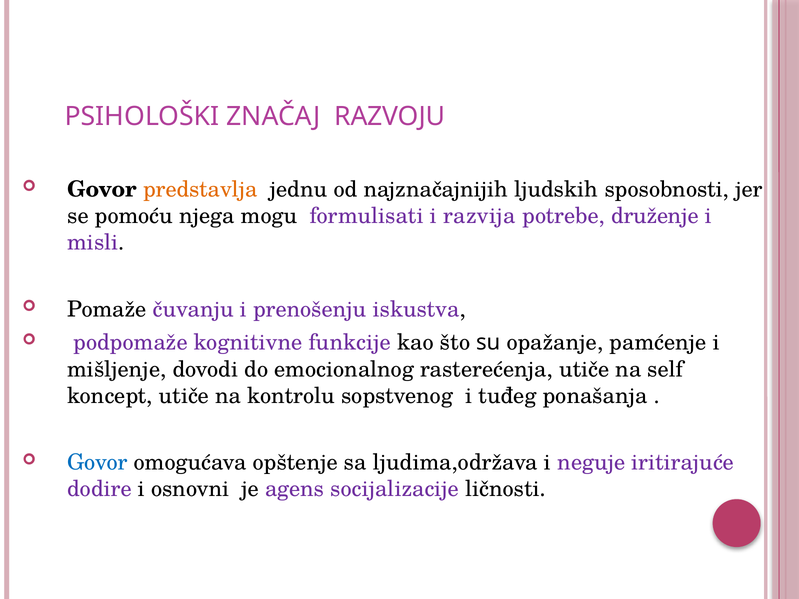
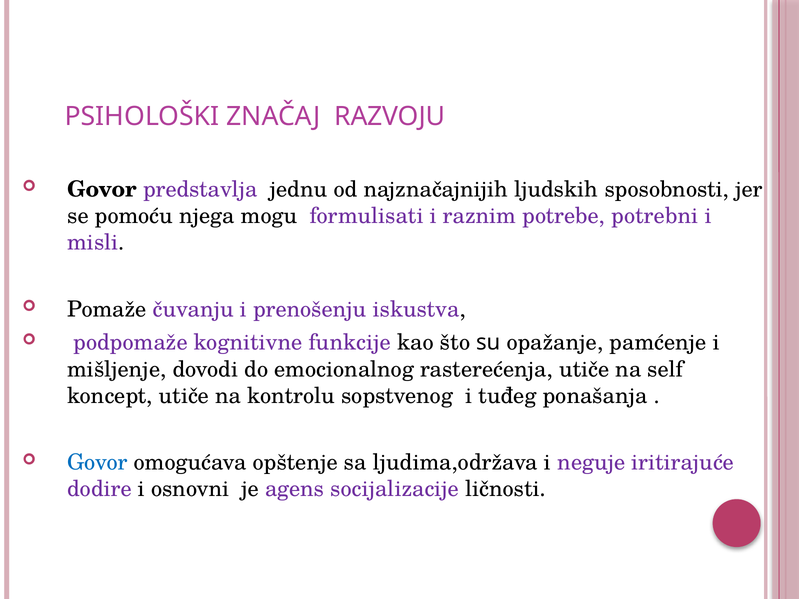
predstavlja colour: orange -> purple (200, 189)
razvija: razvija -> raznim (480, 216)
druženje: druženje -> potrebni (655, 216)
